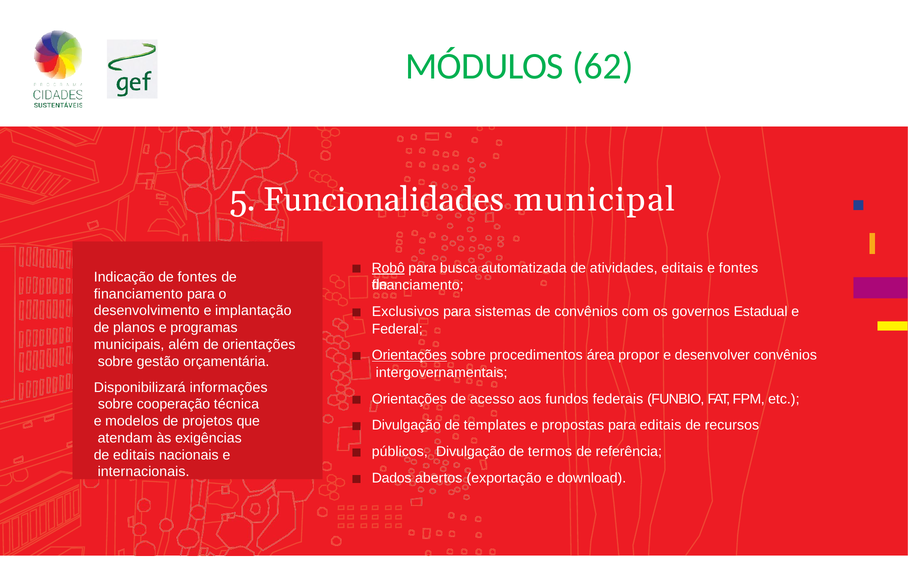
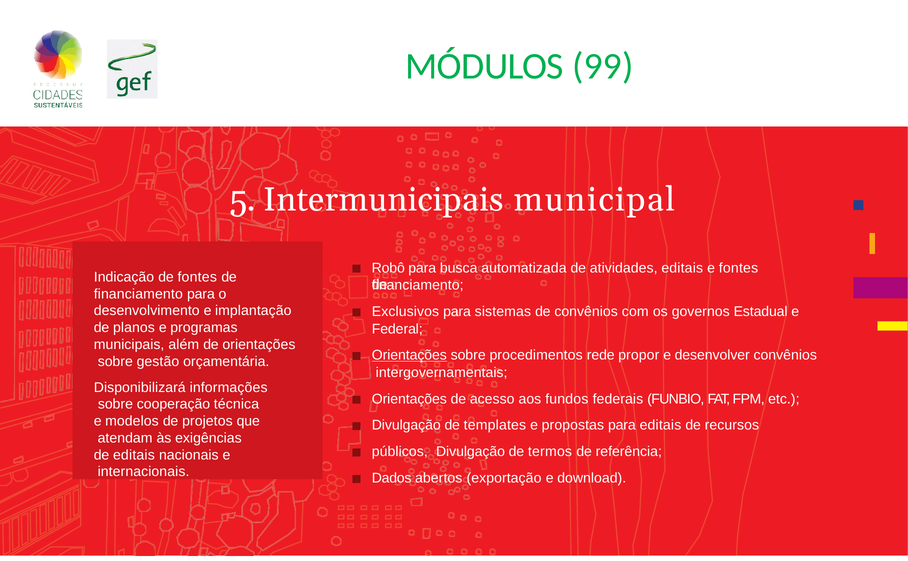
62: 62 -> 99 (603, 66)
Funcionalidades: Funcionalidades -> Intermunicipais (384, 199)
Robô underline: present -> none (388, 268)
área: área -> rede (601, 355)
